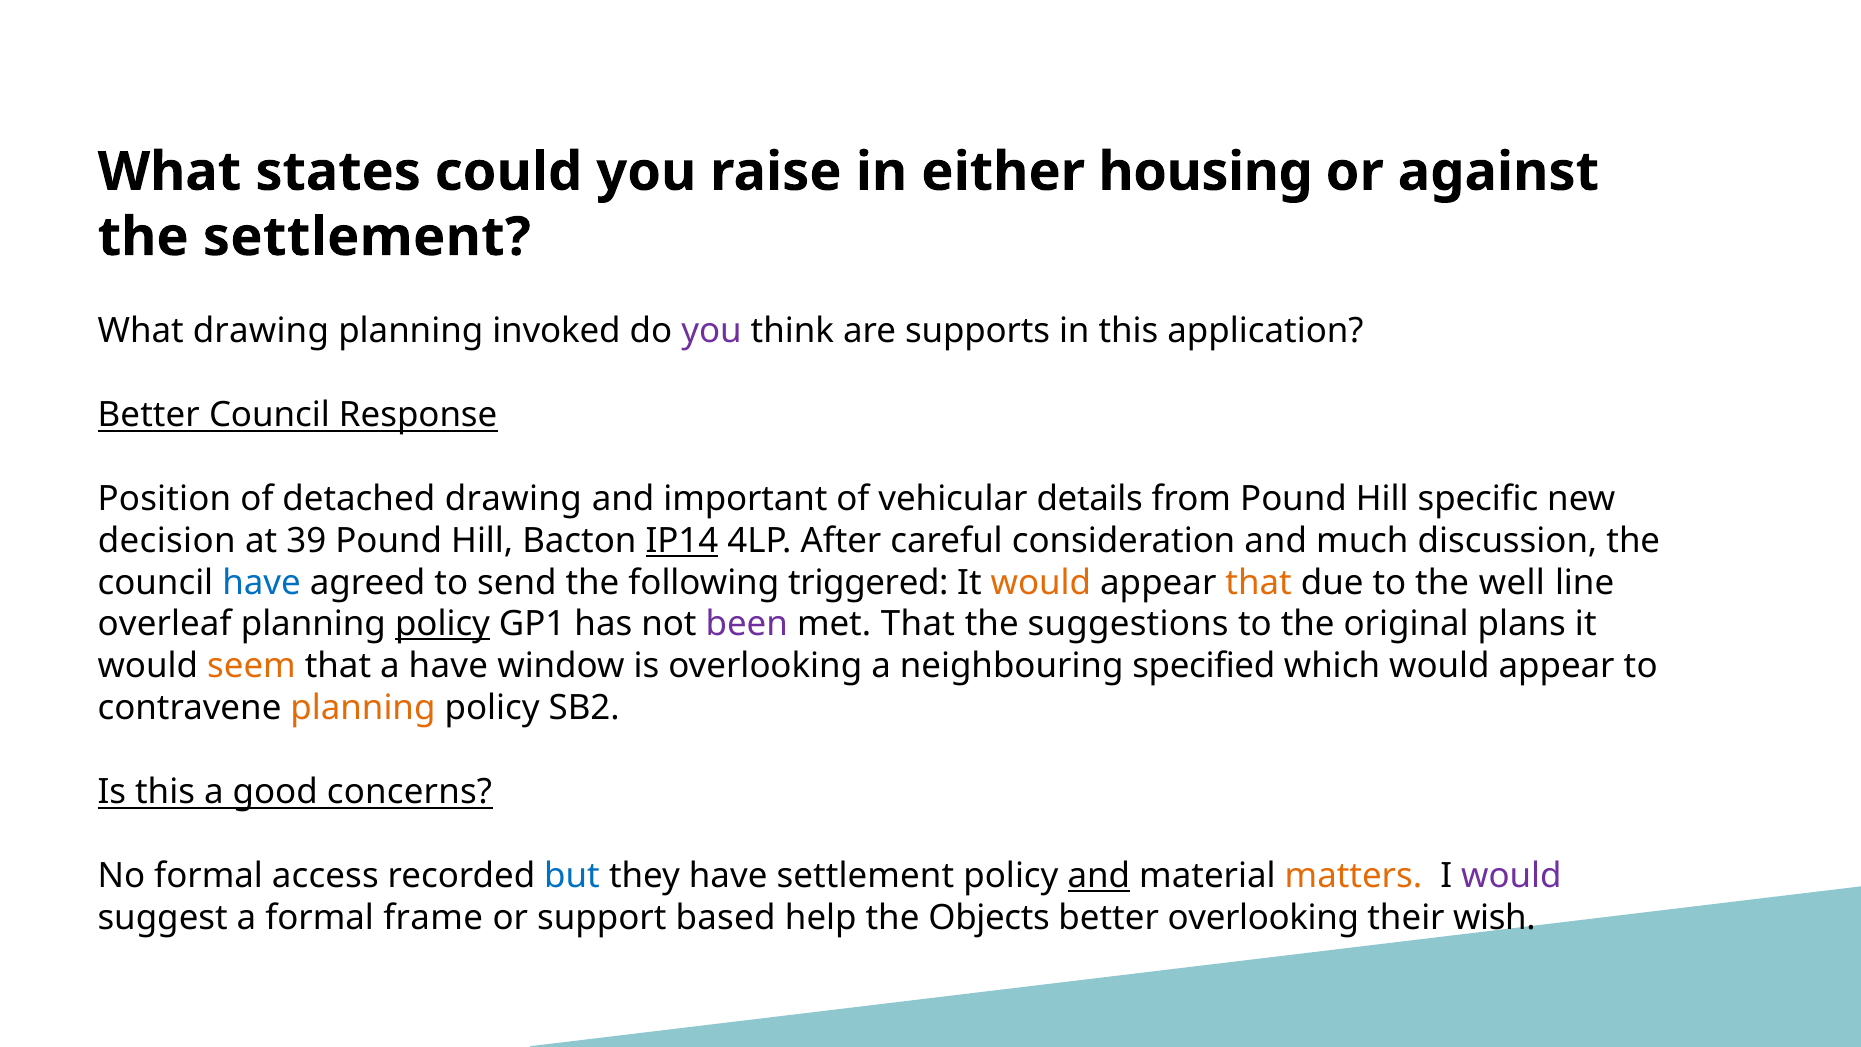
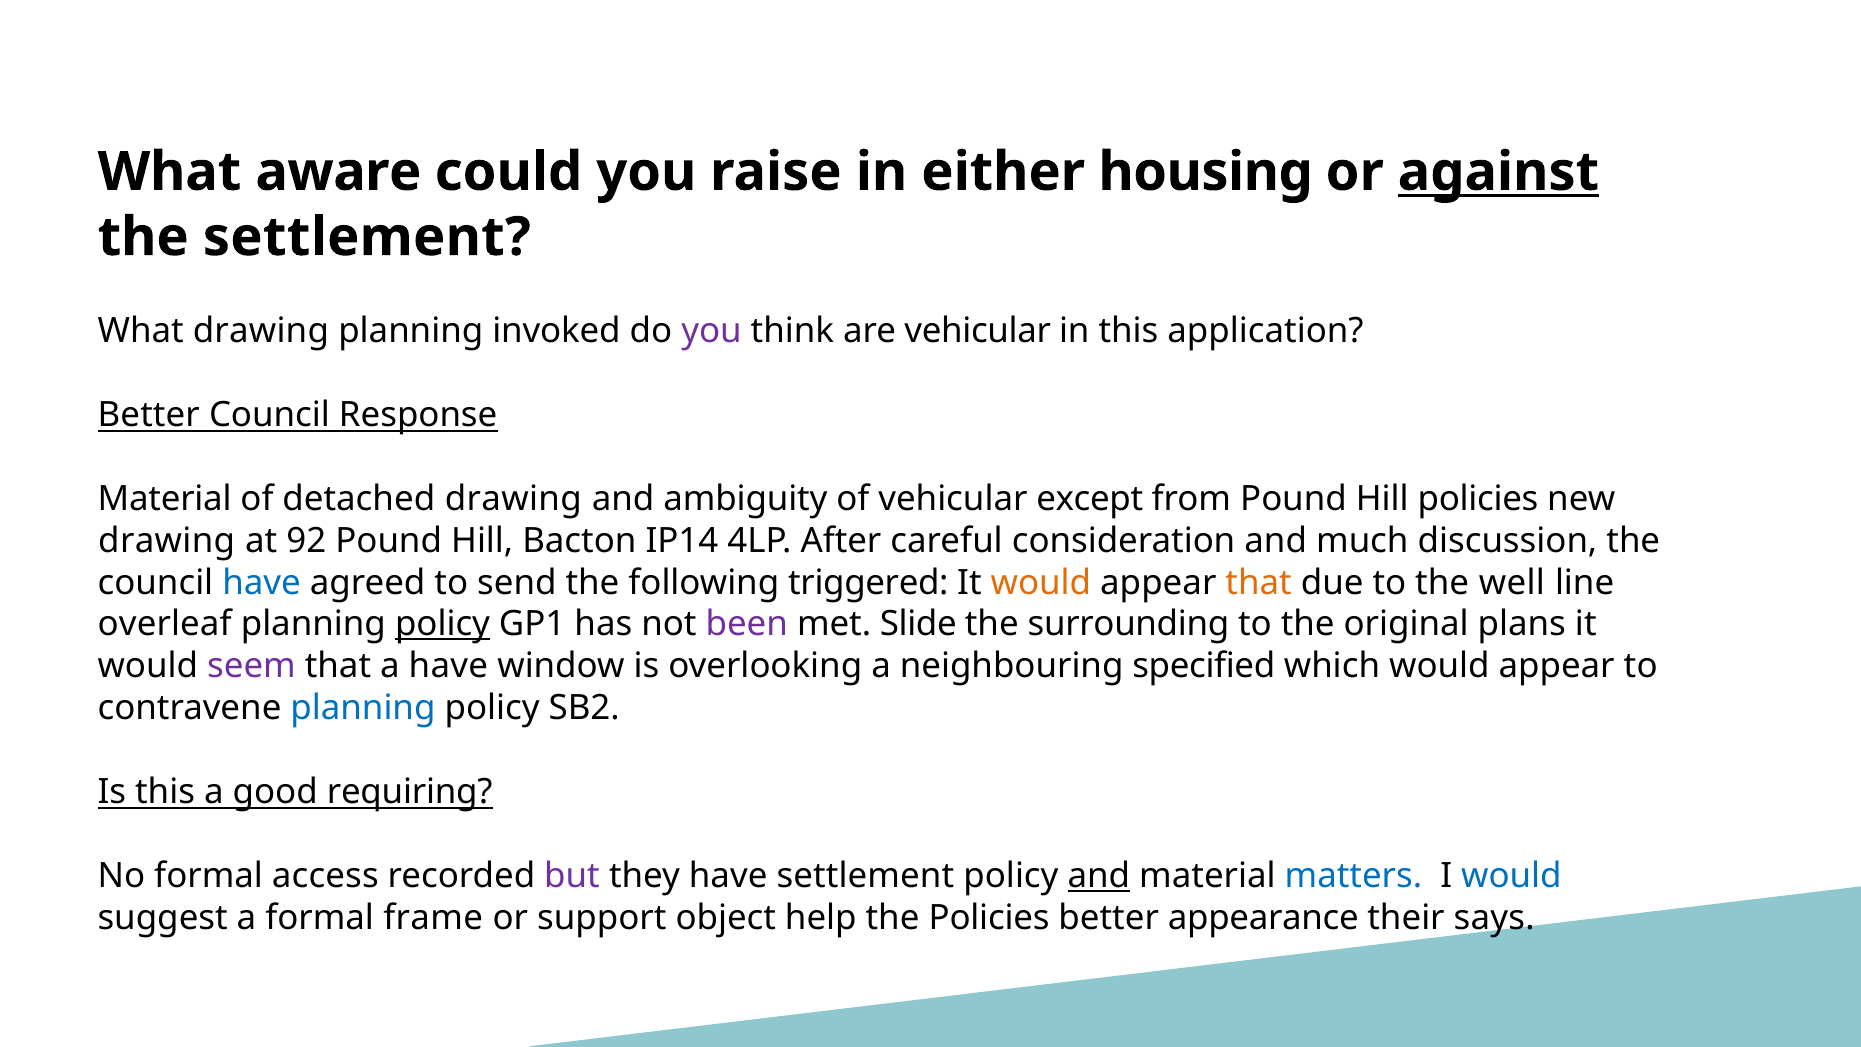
states: states -> aware (338, 172)
against underline: none -> present (1498, 172)
are supports: supports -> vehicular (978, 331)
Position: Position -> Material (165, 499)
important: important -> ambiguity (745, 499)
details: details -> except (1090, 499)
Hill specific: specific -> policies (1478, 499)
decision: decision -> drawing (167, 541)
39: 39 -> 92 (306, 541)
IP14 underline: present -> none (682, 541)
met That: That -> Slide (918, 624)
suggestions: suggestions -> surrounding (1128, 624)
seem colour: orange -> purple (252, 666)
planning colour: orange -> blue (363, 708)
concerns: concerns -> requiring (410, 792)
but colour: blue -> purple (572, 876)
matters colour: orange -> blue (1353, 876)
would colour: purple -> blue (1511, 876)
based: based -> object (726, 917)
the Objects: Objects -> Policies (989, 917)
better overlooking: overlooking -> appearance (1263, 917)
wish: wish -> says (1494, 917)
